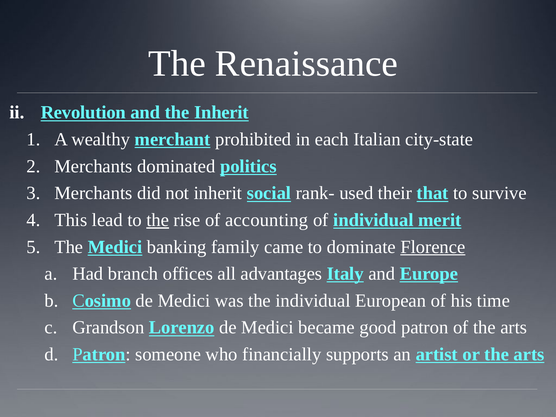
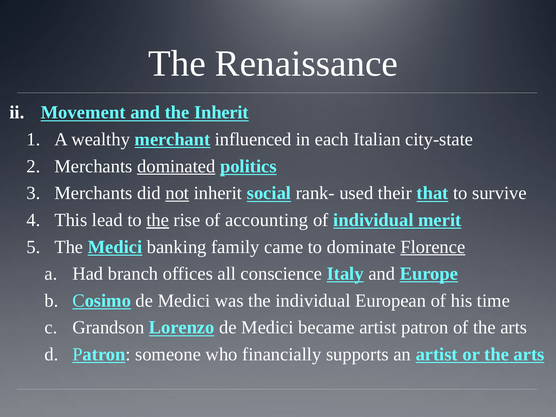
Revolution: Revolution -> Movement (83, 113)
prohibited: prohibited -> influenced (253, 139)
dominated underline: none -> present (176, 166)
not underline: none -> present (177, 193)
advantages: advantages -> conscience (281, 274)
became good: good -> artist (378, 328)
